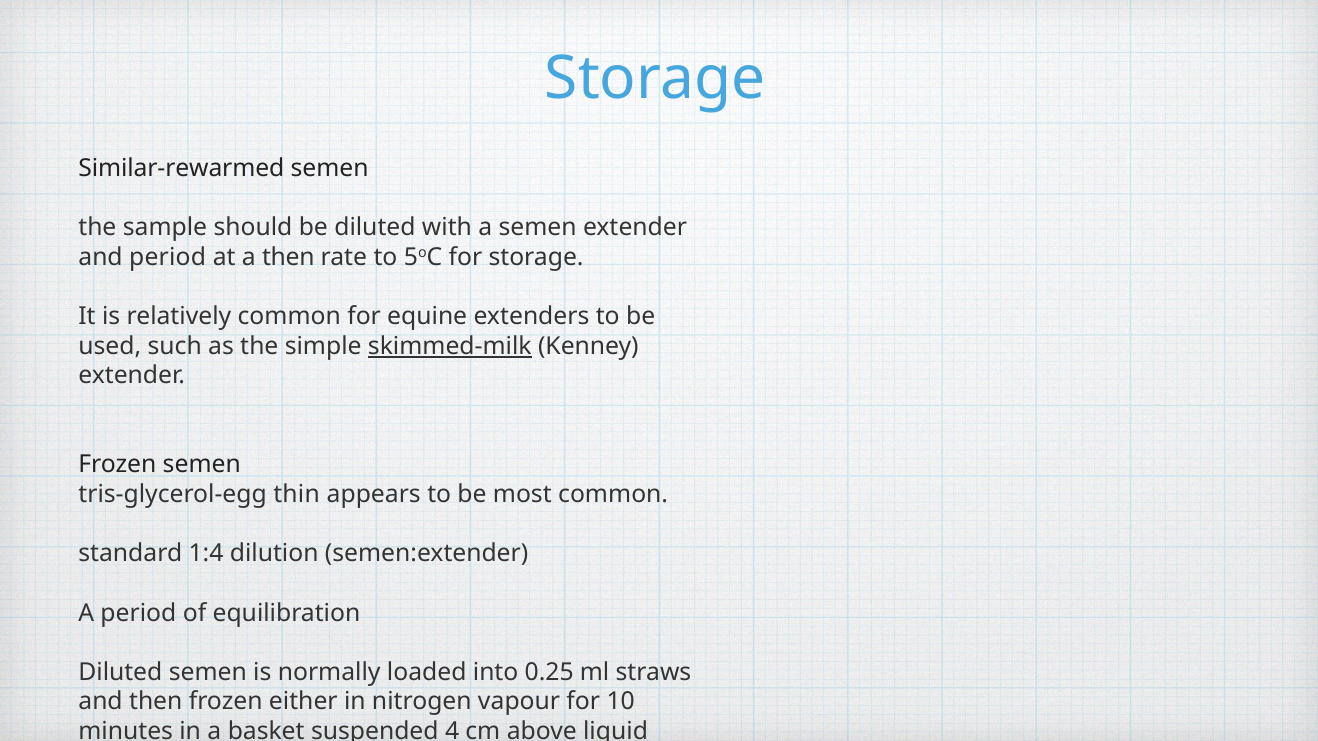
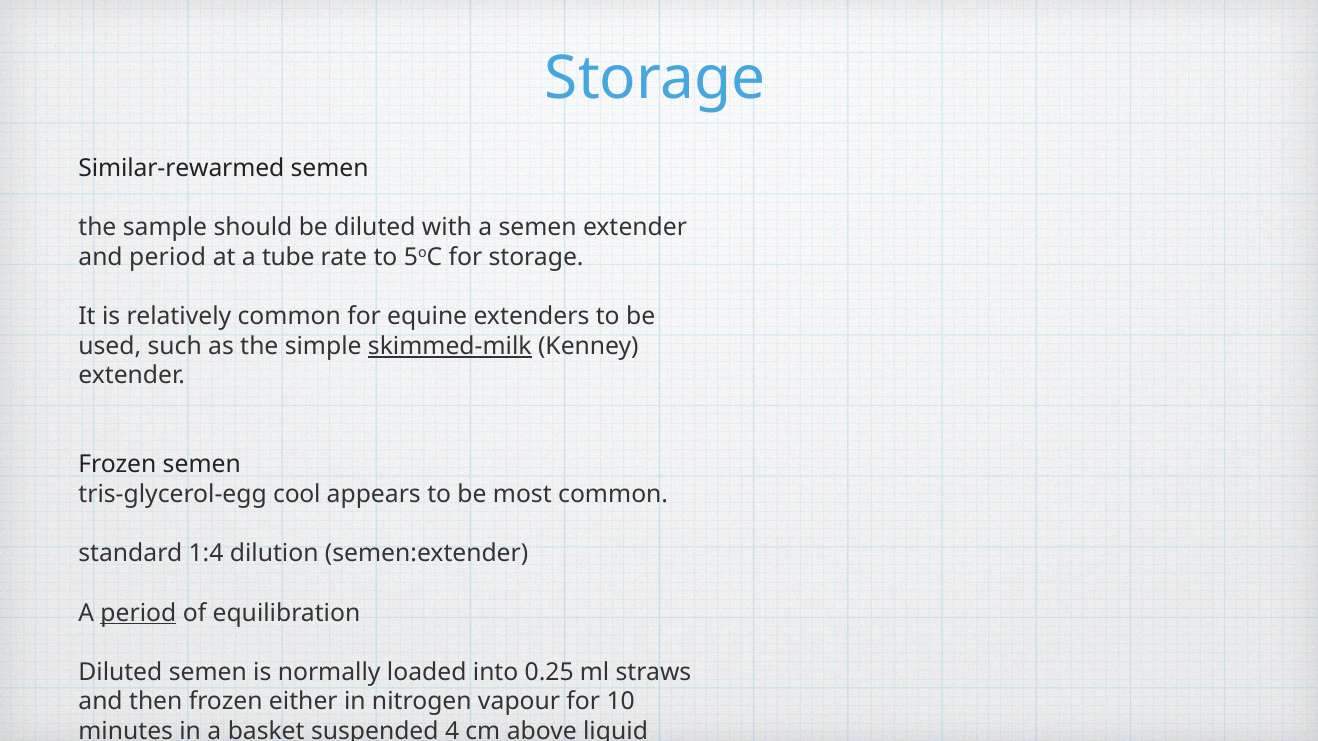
a then: then -> tube (288, 257)
thin: thin -> cool (297, 495)
period underline: none -> present (138, 613)
